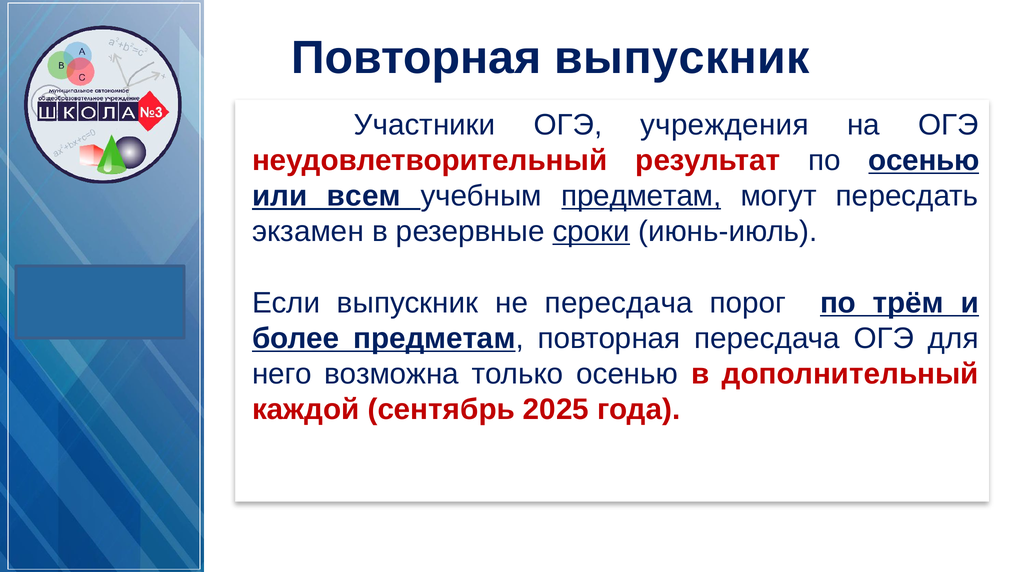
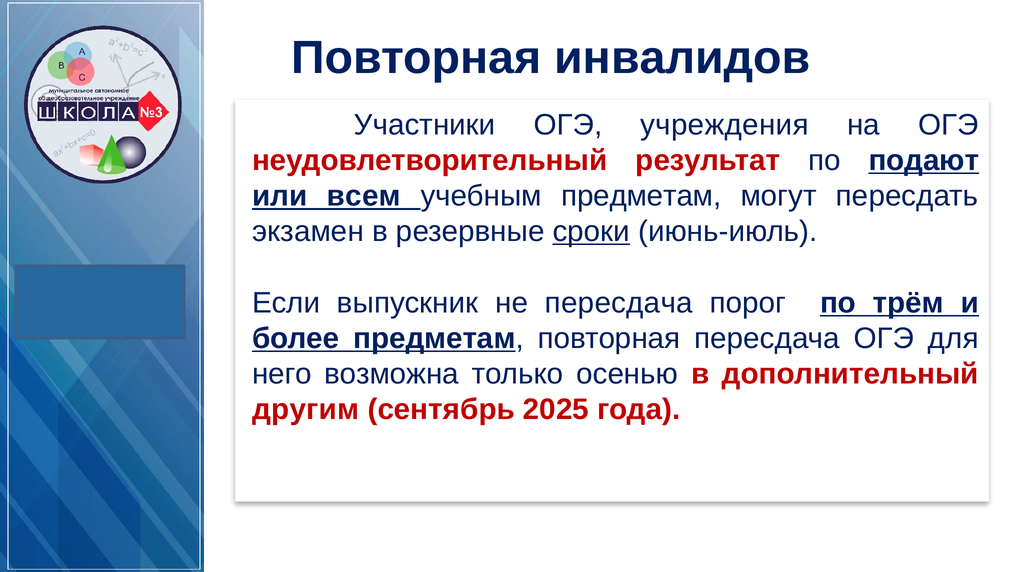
Повторная выпускник: выпускник -> инвалидов (682, 58)
по осенью: осенью -> подают (924, 160)
предметам underline: present -> none (641, 196)
каждой: каждой -> другим (306, 410)
